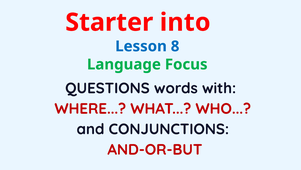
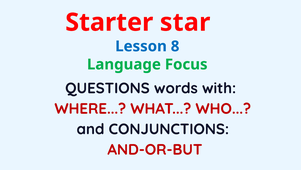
into: into -> star (185, 22)
